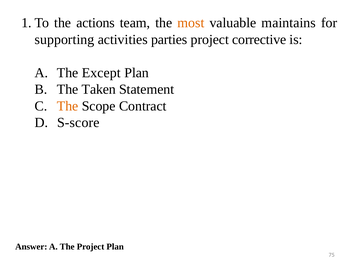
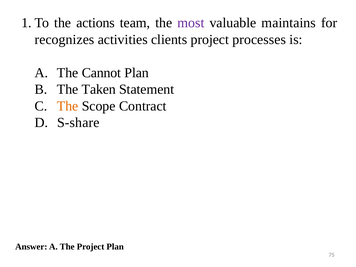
most colour: orange -> purple (191, 23)
supporting: supporting -> recognizes (64, 40)
parties: parties -> clients (169, 40)
corrective: corrective -> processes (259, 40)
Except: Except -> Cannot (101, 73)
S-score: S-score -> S-share (78, 123)
